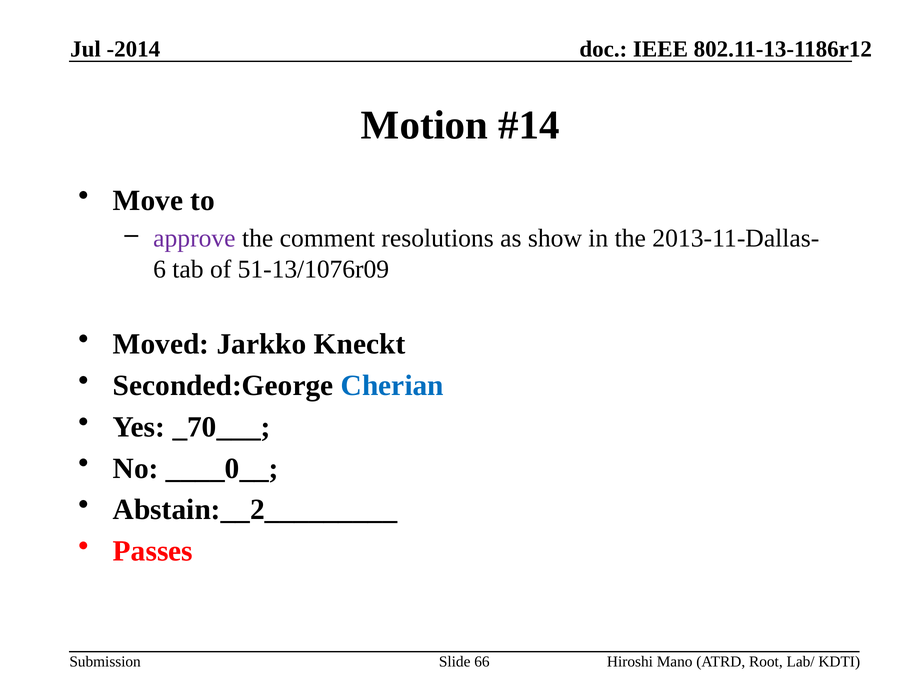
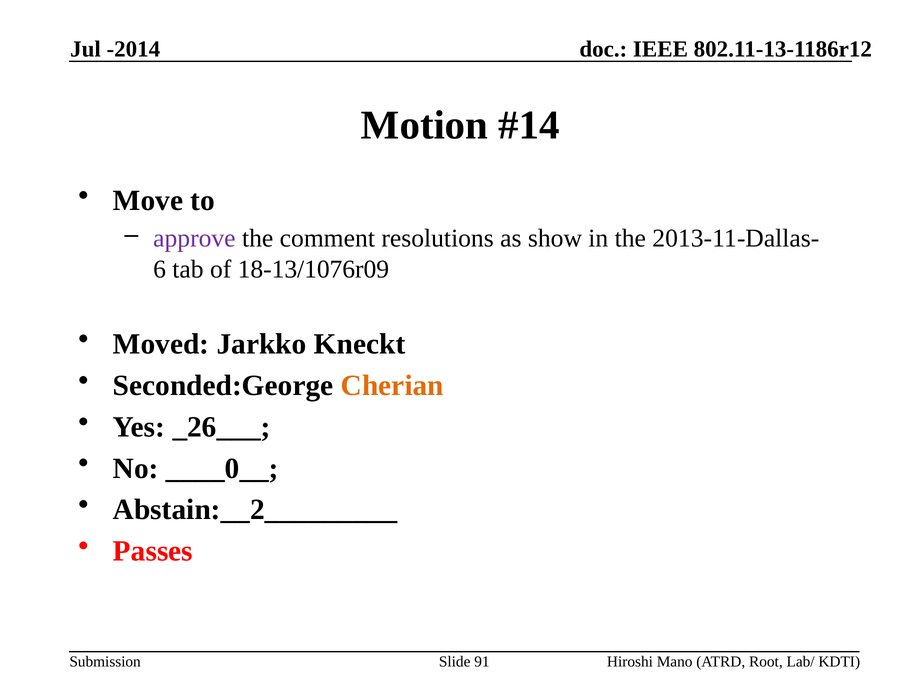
51-13/1076r09: 51-13/1076r09 -> 18-13/1076r09 (313, 269)
Cherian colour: blue -> orange (392, 386)
_70___: _70___ -> _26___ (222, 427)
66: 66 -> 91 (482, 662)
